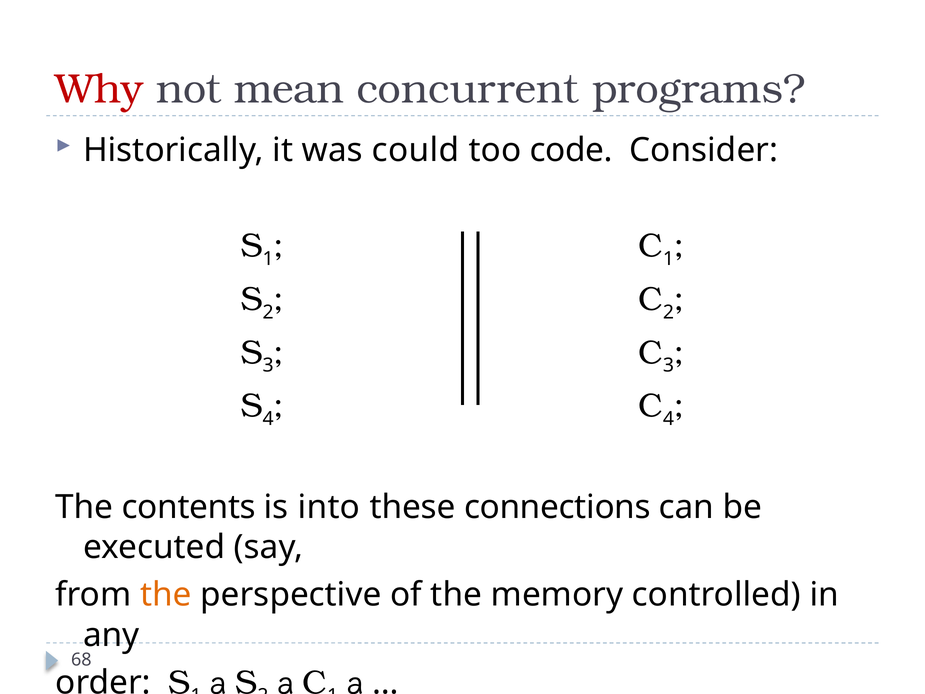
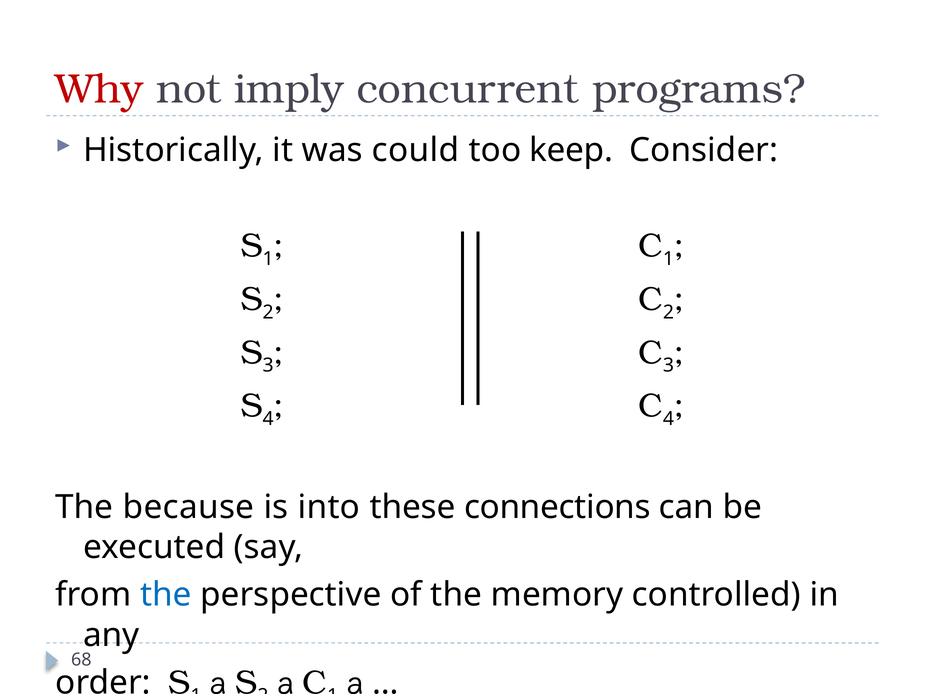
mean: mean -> imply (289, 89)
code: code -> keep (571, 150)
contents: contents -> because (188, 507)
the colour: orange -> blue (166, 595)
